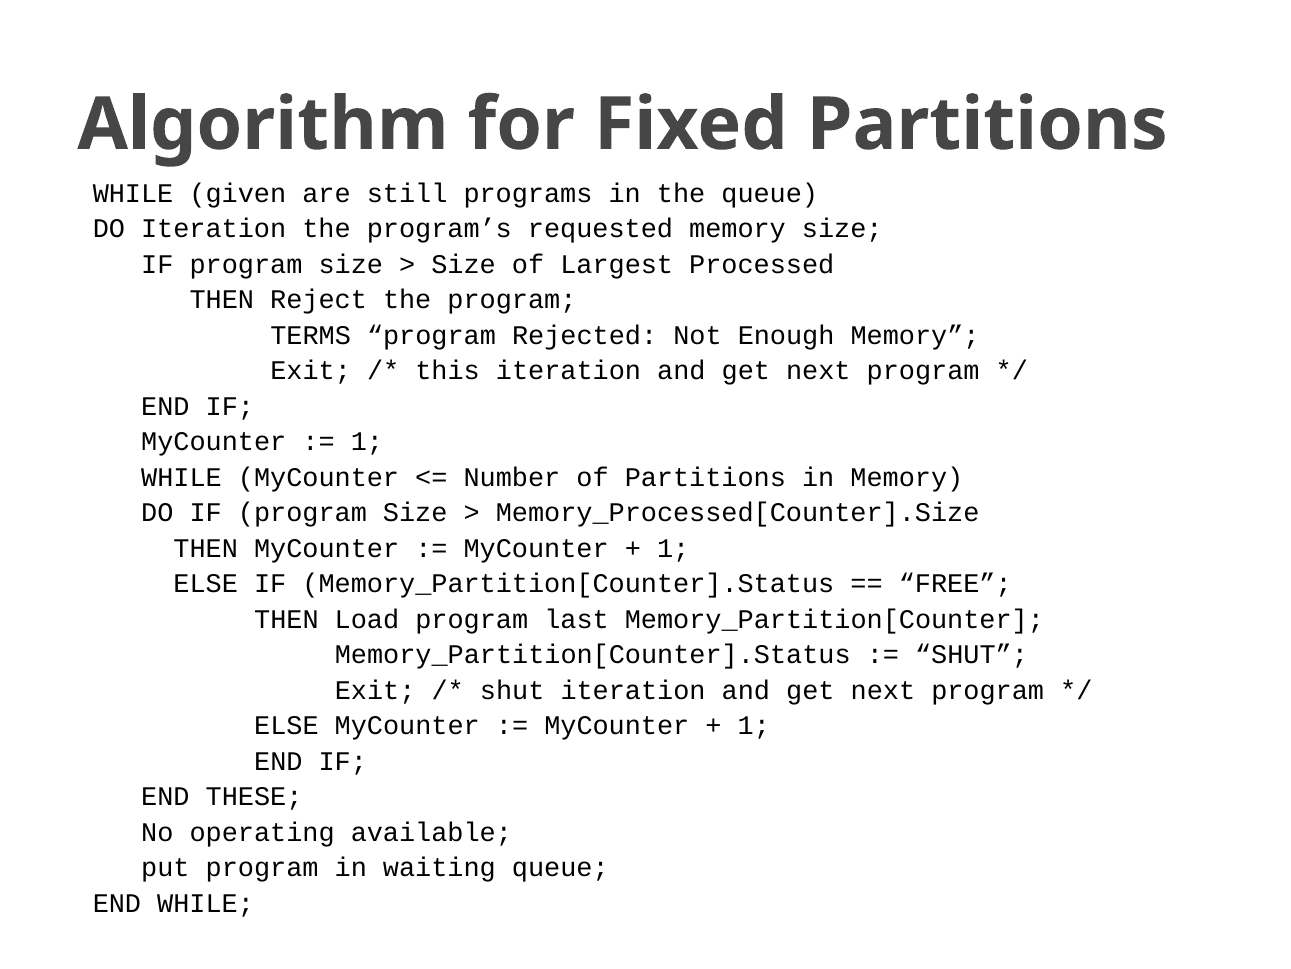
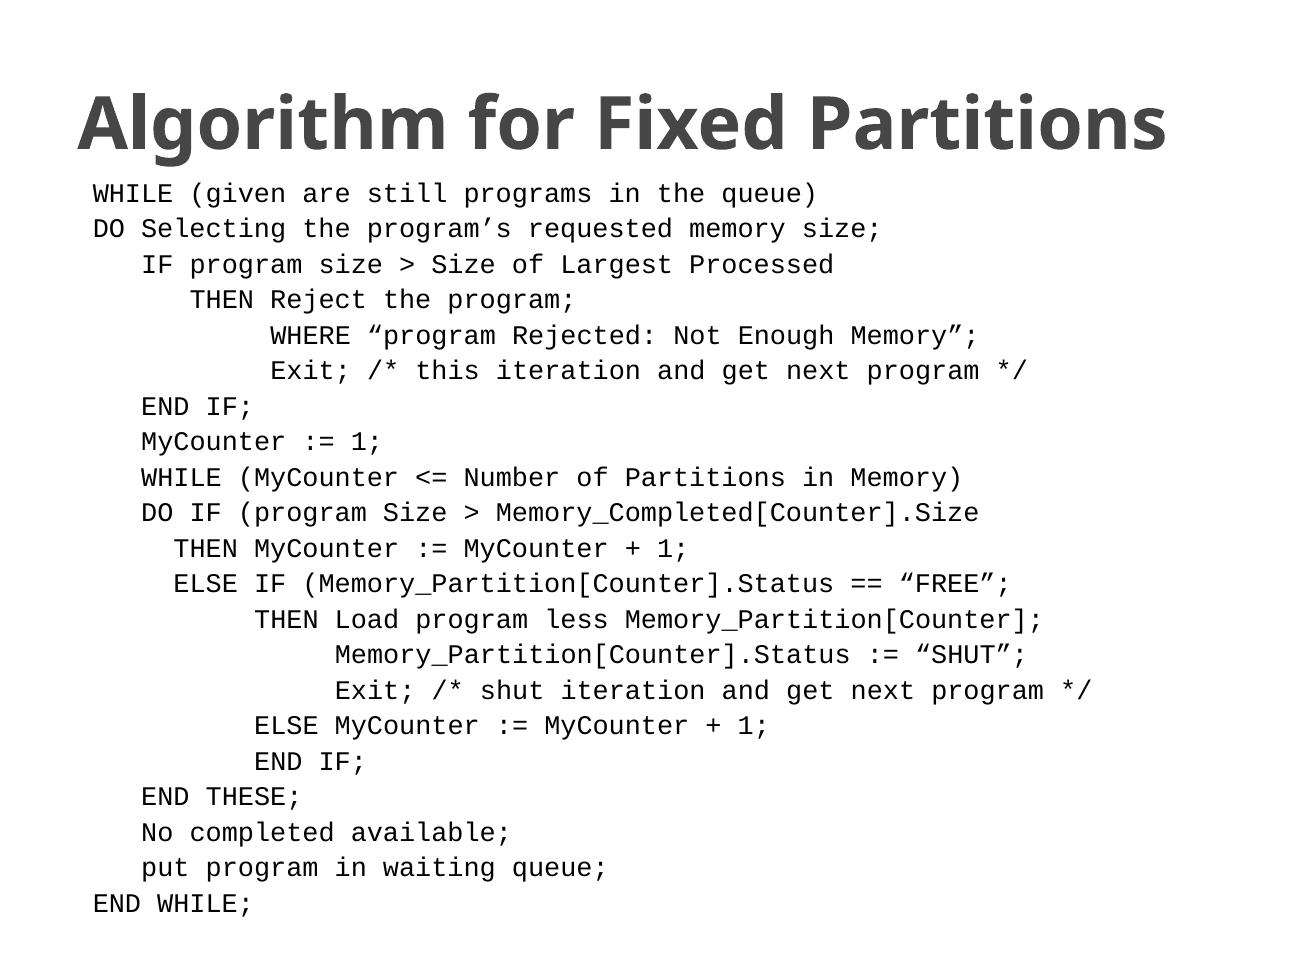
DO Iteration: Iteration -> Selecting (214, 229)
TERMS: TERMS -> WHERE (311, 335)
Memory_Processed[Counter].Size: Memory_Processed[Counter].Size -> Memory_Completed[Counter].Size (738, 513)
last: last -> less (577, 619)
operating: operating -> completed (262, 832)
